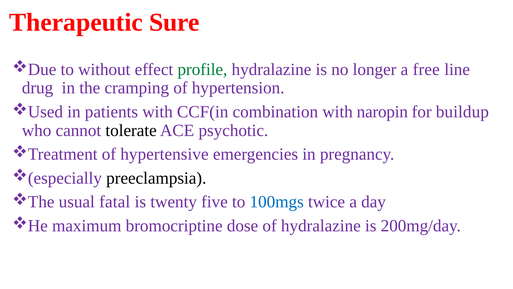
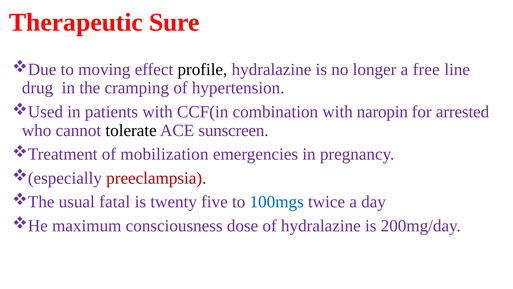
without: without -> moving (104, 69)
profile colour: green -> black (202, 69)
buildup: buildup -> arrested (463, 112)
psychotic: psychotic -> sunscreen (234, 130)
hypertensive: hypertensive -> mobilization (164, 154)
preeclampsia colour: black -> red (156, 178)
bromocriptine: bromocriptine -> consciousness (174, 225)
